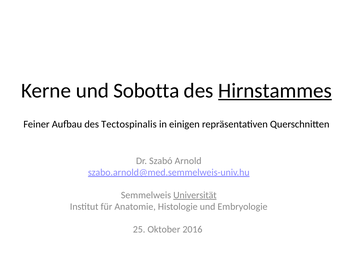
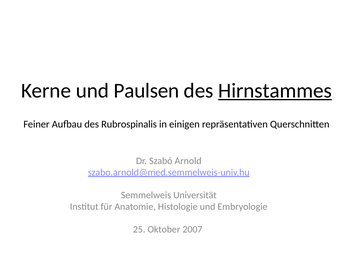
Sobotta: Sobotta -> Paulsen (146, 90)
Tectospinalis: Tectospinalis -> Rubrospinalis (129, 124)
Universität underline: present -> none (195, 195)
2016: 2016 -> 2007 (192, 229)
